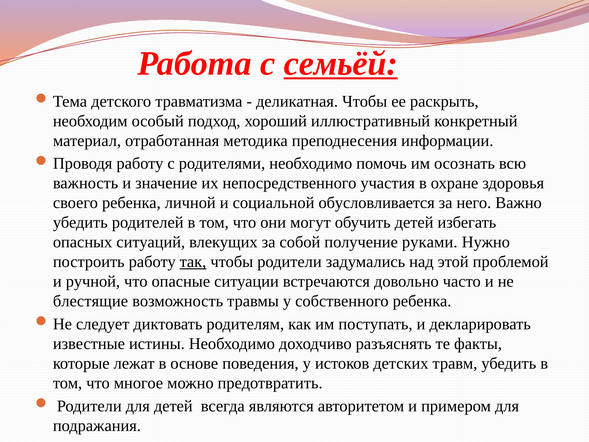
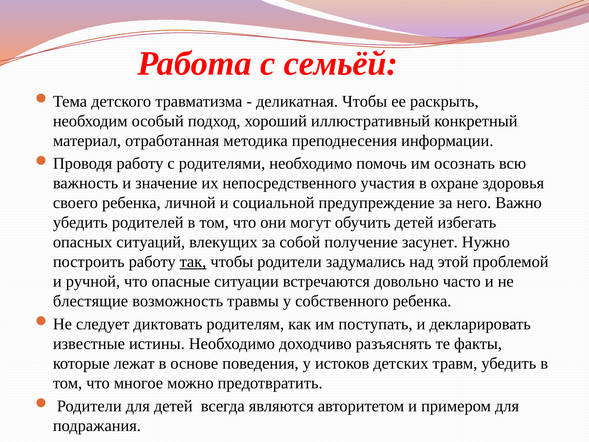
семьёй underline: present -> none (341, 64)
обусловливается: обусловливается -> предупреждение (377, 203)
руками: руками -> засунет (430, 242)
